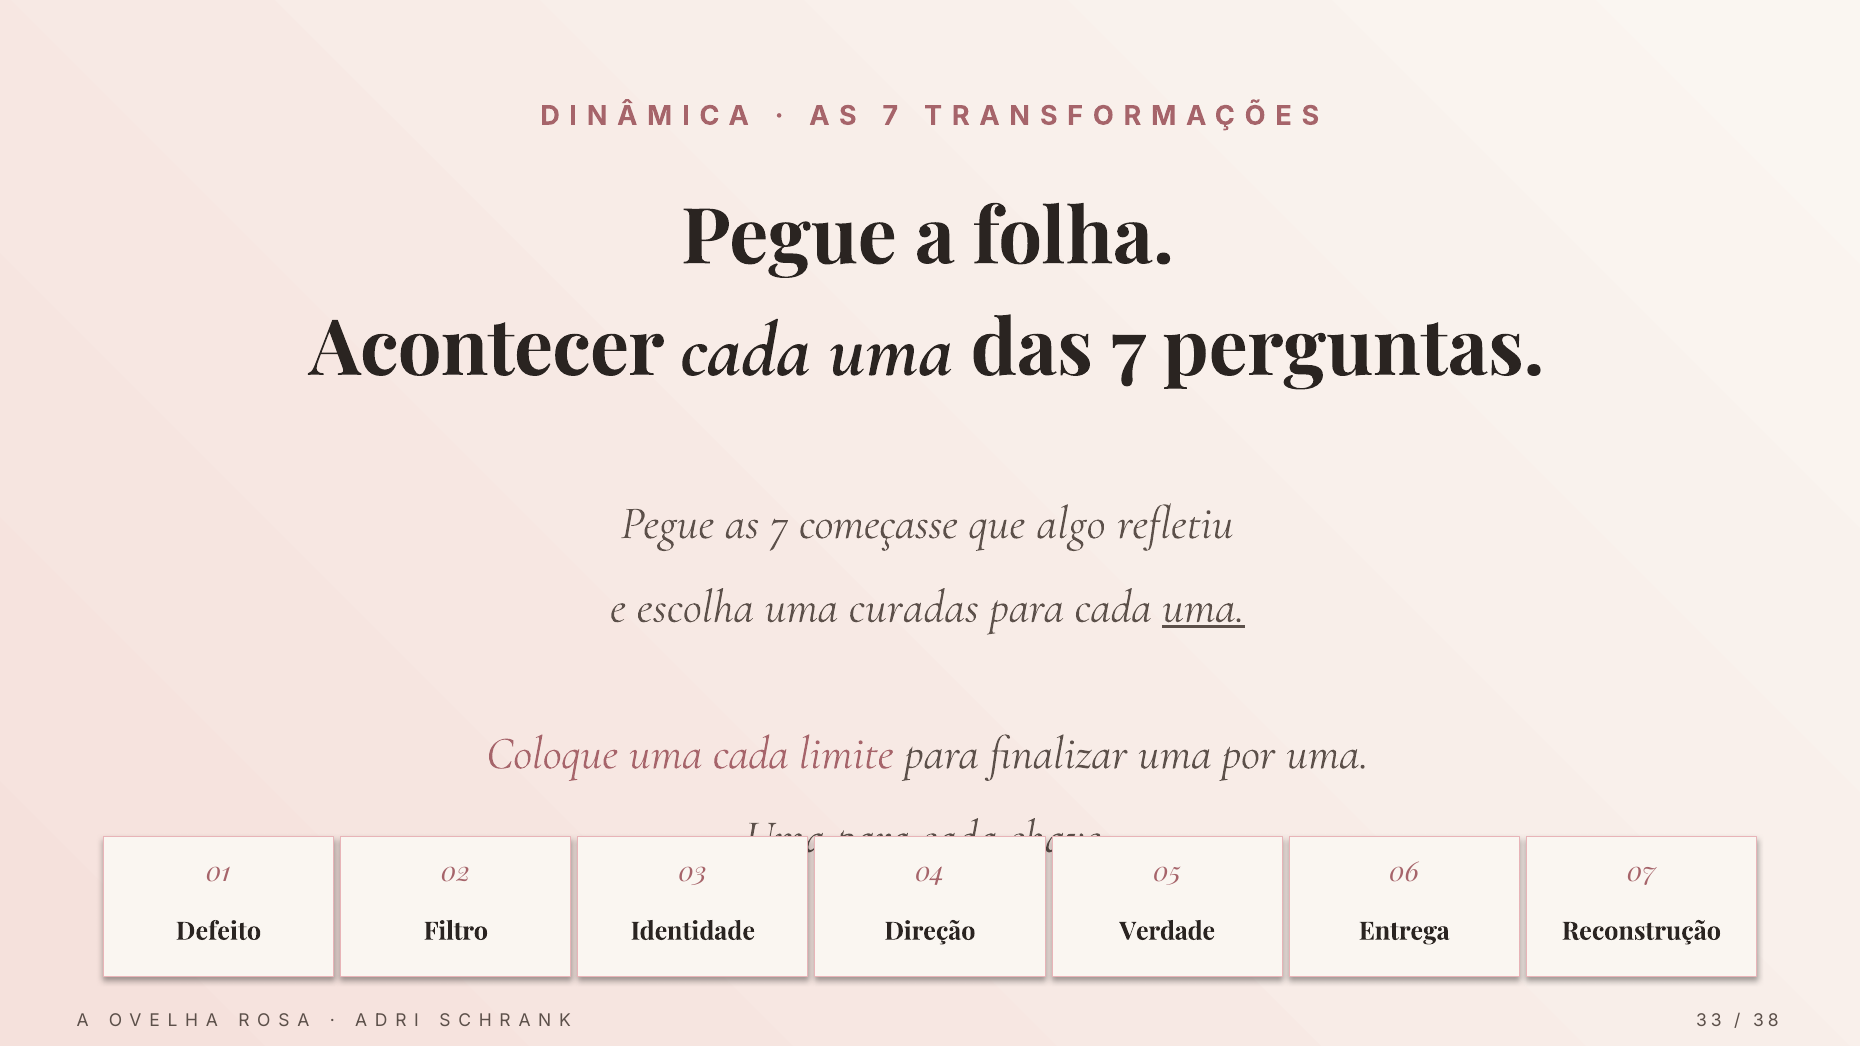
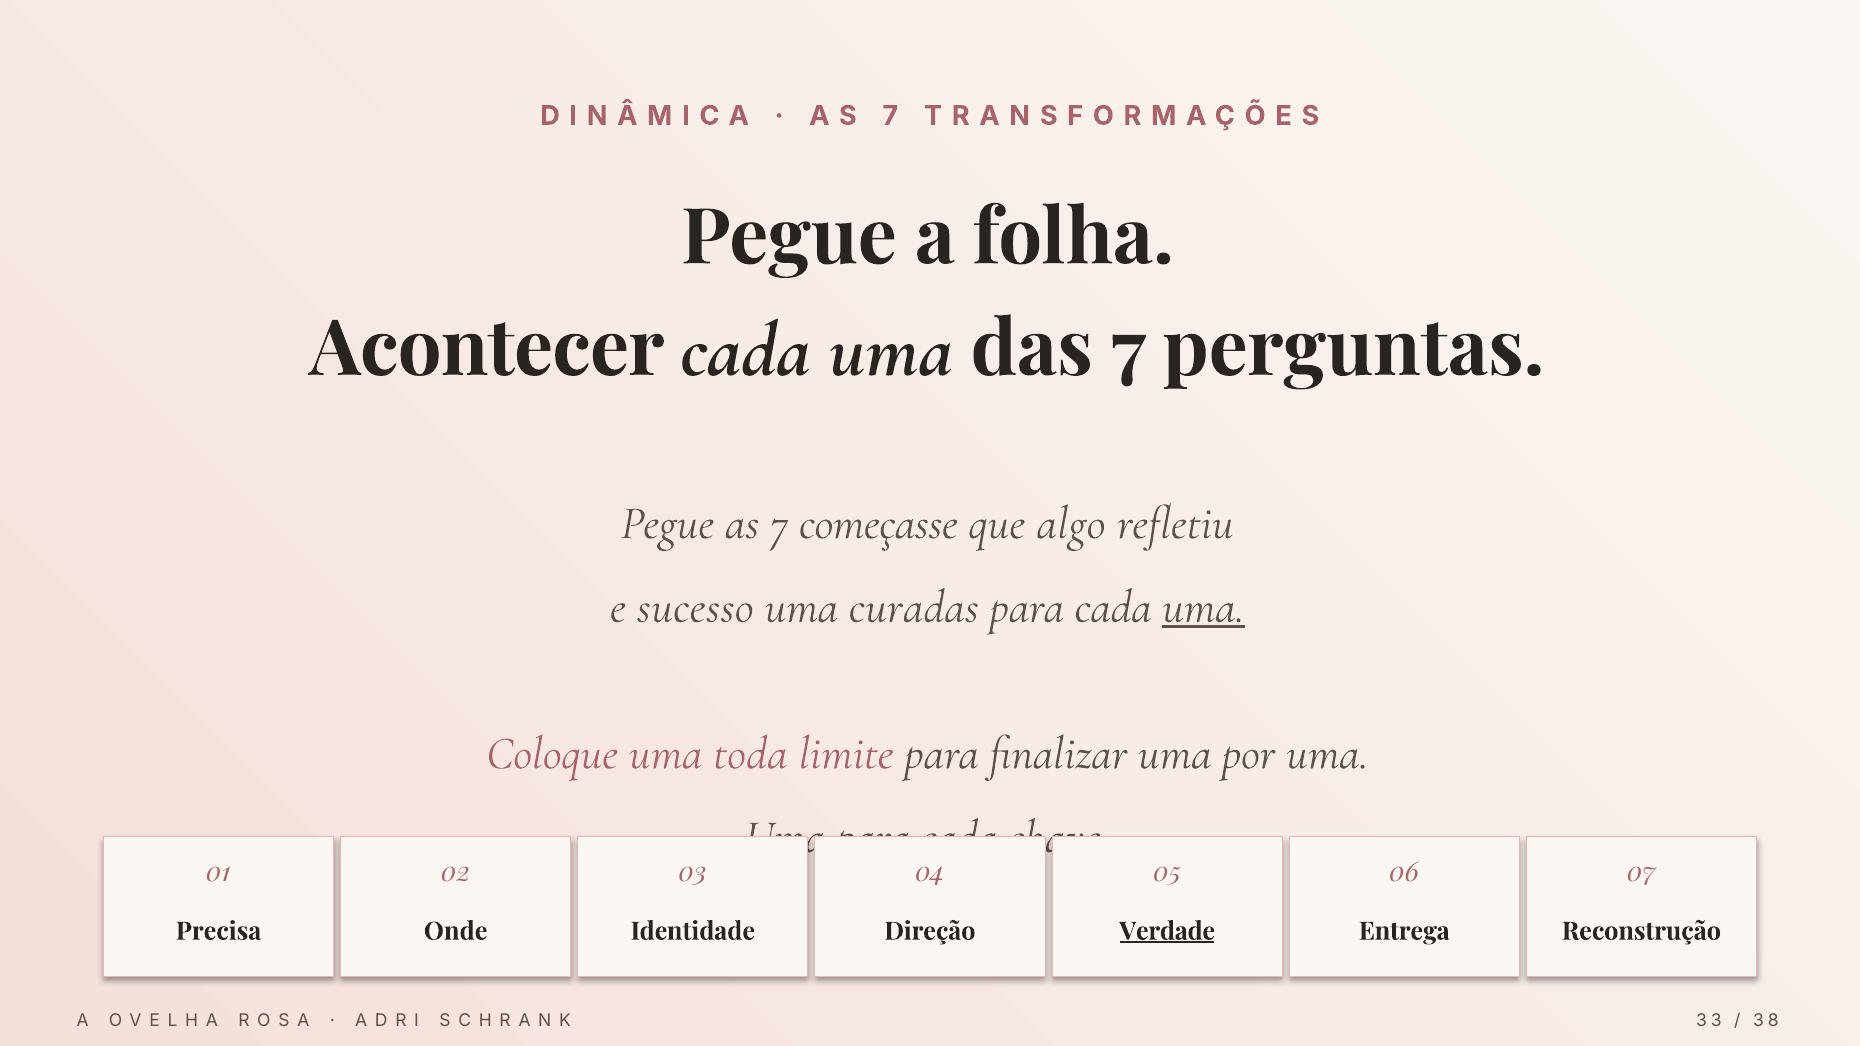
escolha: escolha -> sucesso (695, 607)
uma cada: cada -> toda (750, 753)
Defeito: Defeito -> Precisa (219, 932)
Filtro: Filtro -> Onde (456, 932)
Verdade underline: none -> present (1167, 932)
